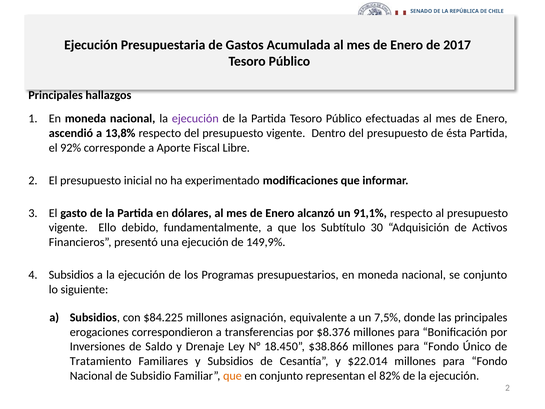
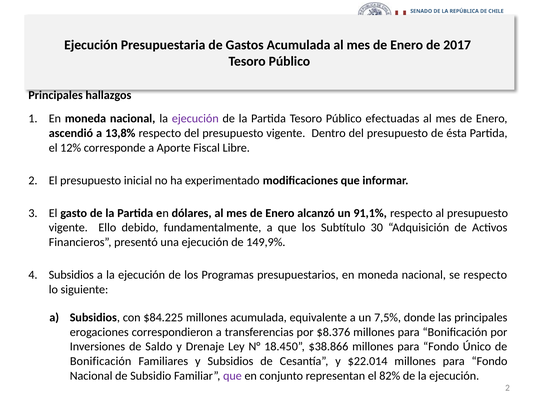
92%: 92% -> 12% (71, 148)
se conjunto: conjunto -> respecto (485, 275)
millones asignación: asignación -> acumulada (259, 317)
Tratamiento: Tratamiento -> Bonificación (101, 361)
que colour: orange -> purple (232, 375)
